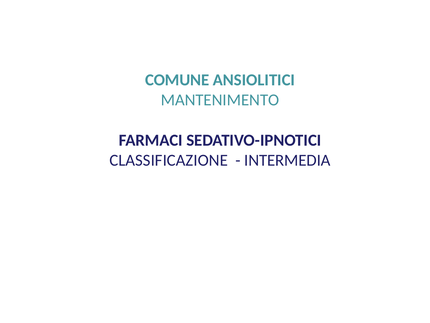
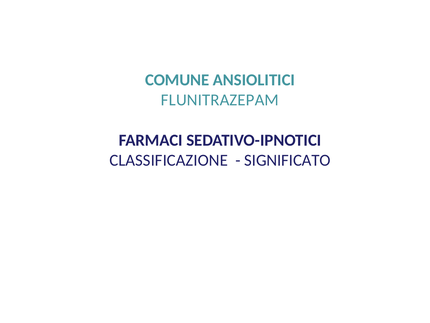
MANTENIMENTO: MANTENIMENTO -> FLUNITRAZEPAM (220, 100)
INTERMEDIA: INTERMEDIA -> SIGNIFICATO (287, 160)
